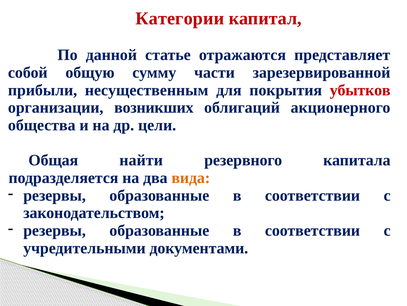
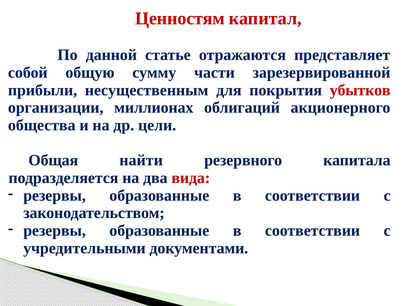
Категории: Категории -> Ценностям (180, 19)
возникших: возникших -> миллионах (154, 107)
вида colour: orange -> red (191, 177)
